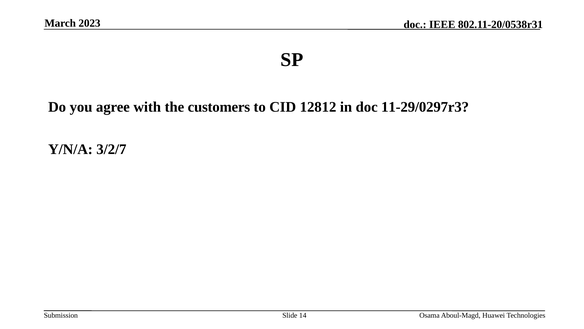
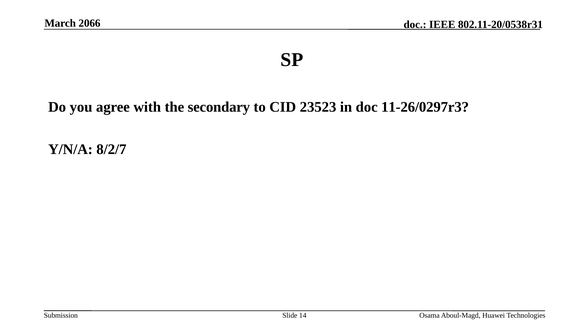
2023: 2023 -> 2066 (90, 23)
customers: customers -> secondary (219, 107)
12812: 12812 -> 23523 (318, 107)
11-29/0297r3: 11-29/0297r3 -> 11-26/0297r3 (425, 107)
3/2/7: 3/2/7 -> 8/2/7 (111, 149)
